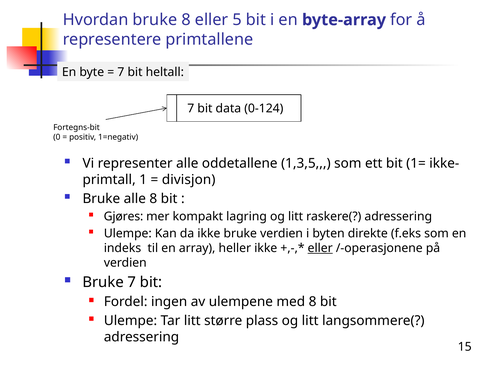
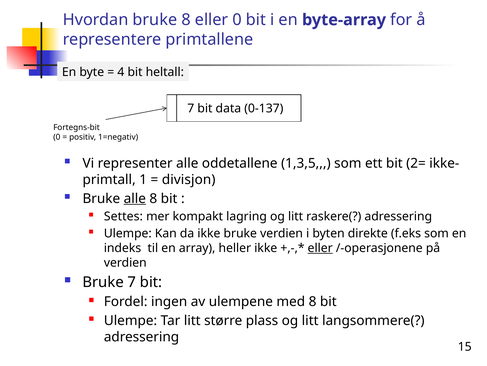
eller 5: 5 -> 0 (237, 20)
7: 7 -> 4 (121, 72)
0-124: 0-124 -> 0-137 (264, 108)
1=: 1= -> 2= (416, 163)
alle underline: none -> present (135, 198)
Gjøres: Gjøres -> Settes (123, 216)
